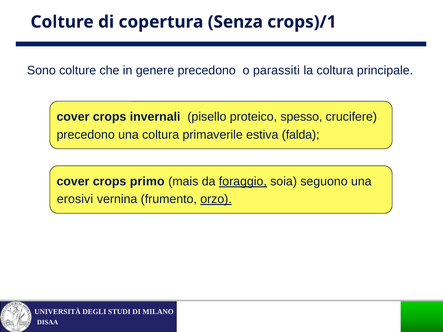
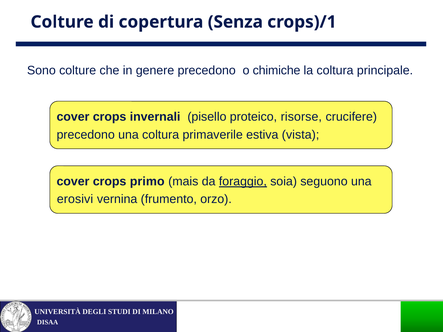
parassiti: parassiti -> chimiche (277, 71)
spesso: spesso -> risorse (301, 117)
falda: falda -> vista (301, 135)
orzo underline: present -> none (216, 199)
